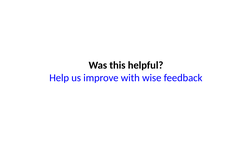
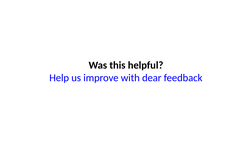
wise: wise -> dear (152, 78)
